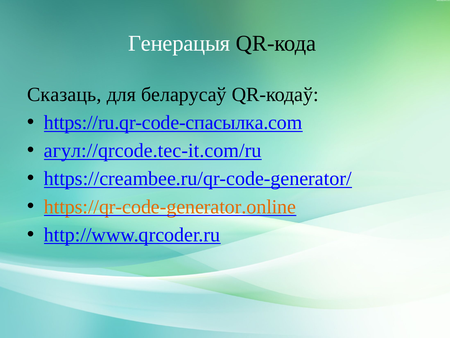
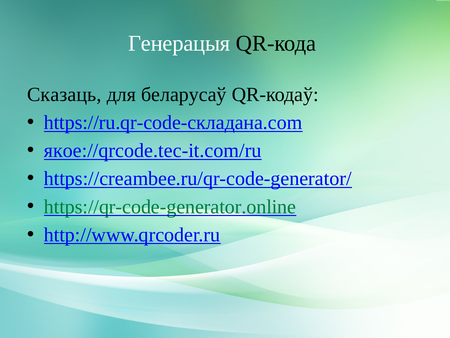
https://ru.qr-code-спасылка.com: https://ru.qr-code-спасылка.com -> https://ru.qr-code-складана.com (173, 122)
агул://qrcode.tec-it.com/ru: агул://qrcode.tec-it.com/ru -> якое://qrcode.tec-it.com/ru (153, 150)
https://qr-code-generator.online colour: orange -> green (170, 206)
